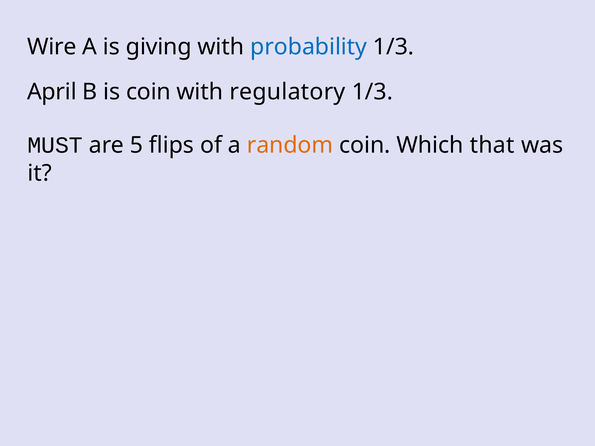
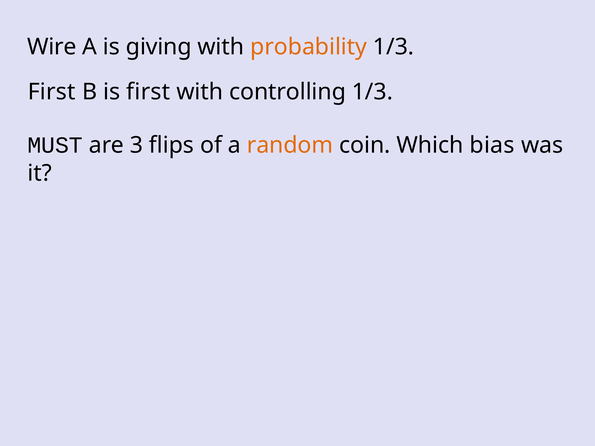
probability colour: blue -> orange (309, 47)
April: April -> First (52, 92)
is coin: coin -> first (148, 92)
regulatory: regulatory -> controlling (288, 92)
5: 5 -> 3 (136, 145)
that: that -> bias (492, 145)
